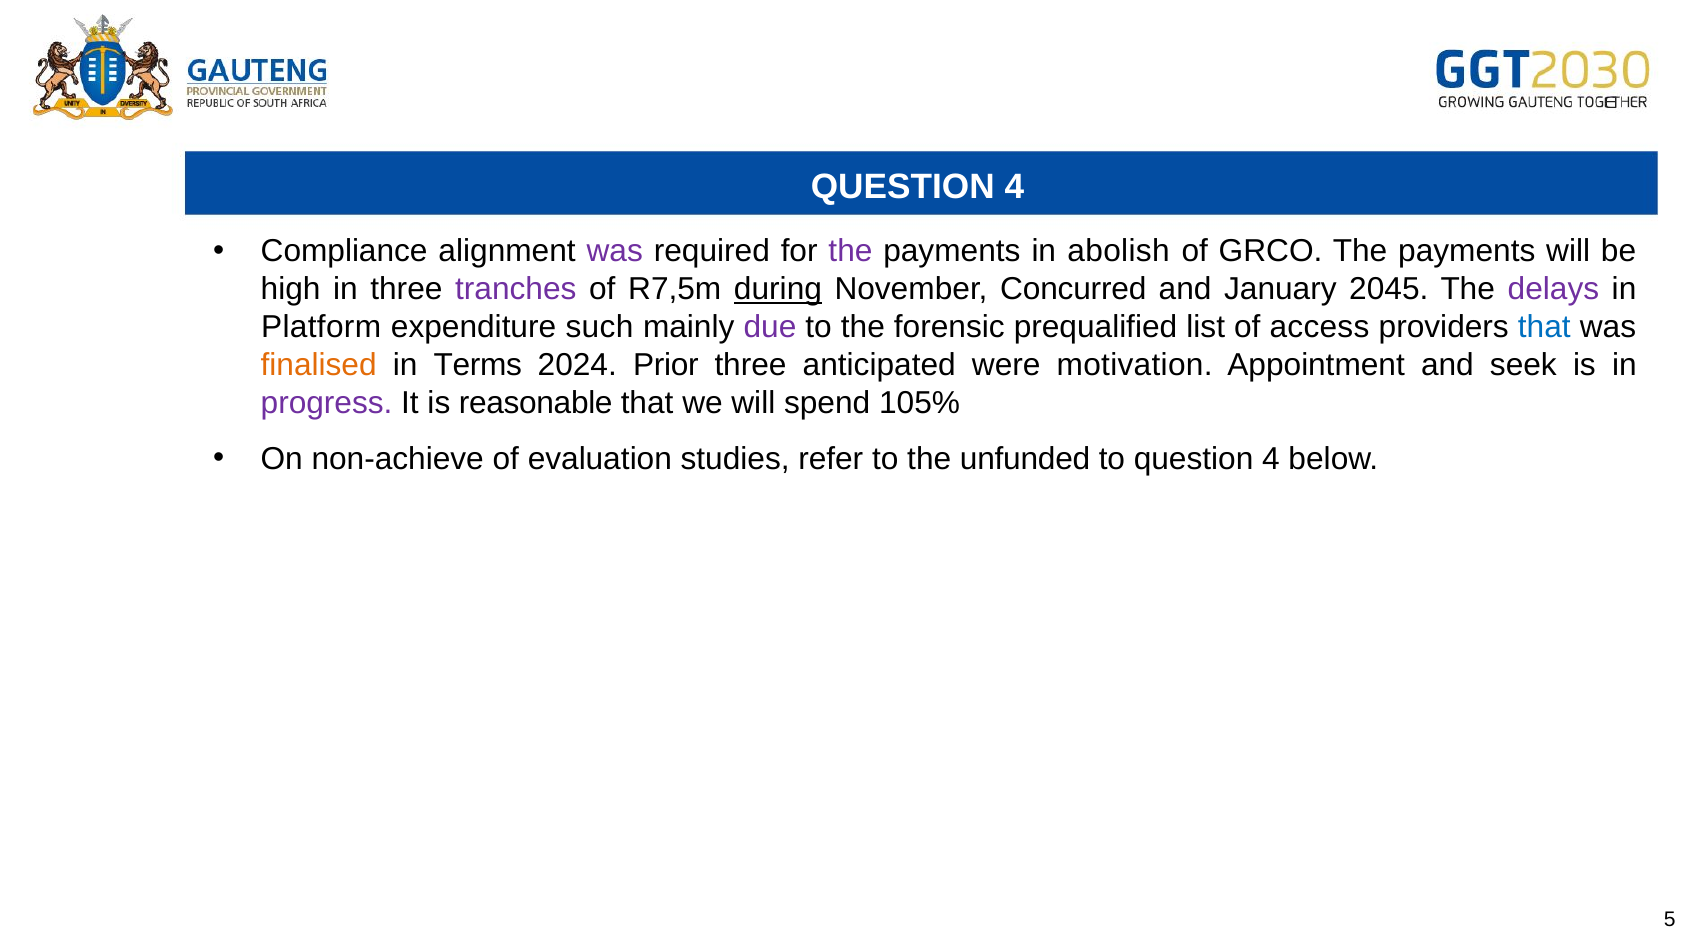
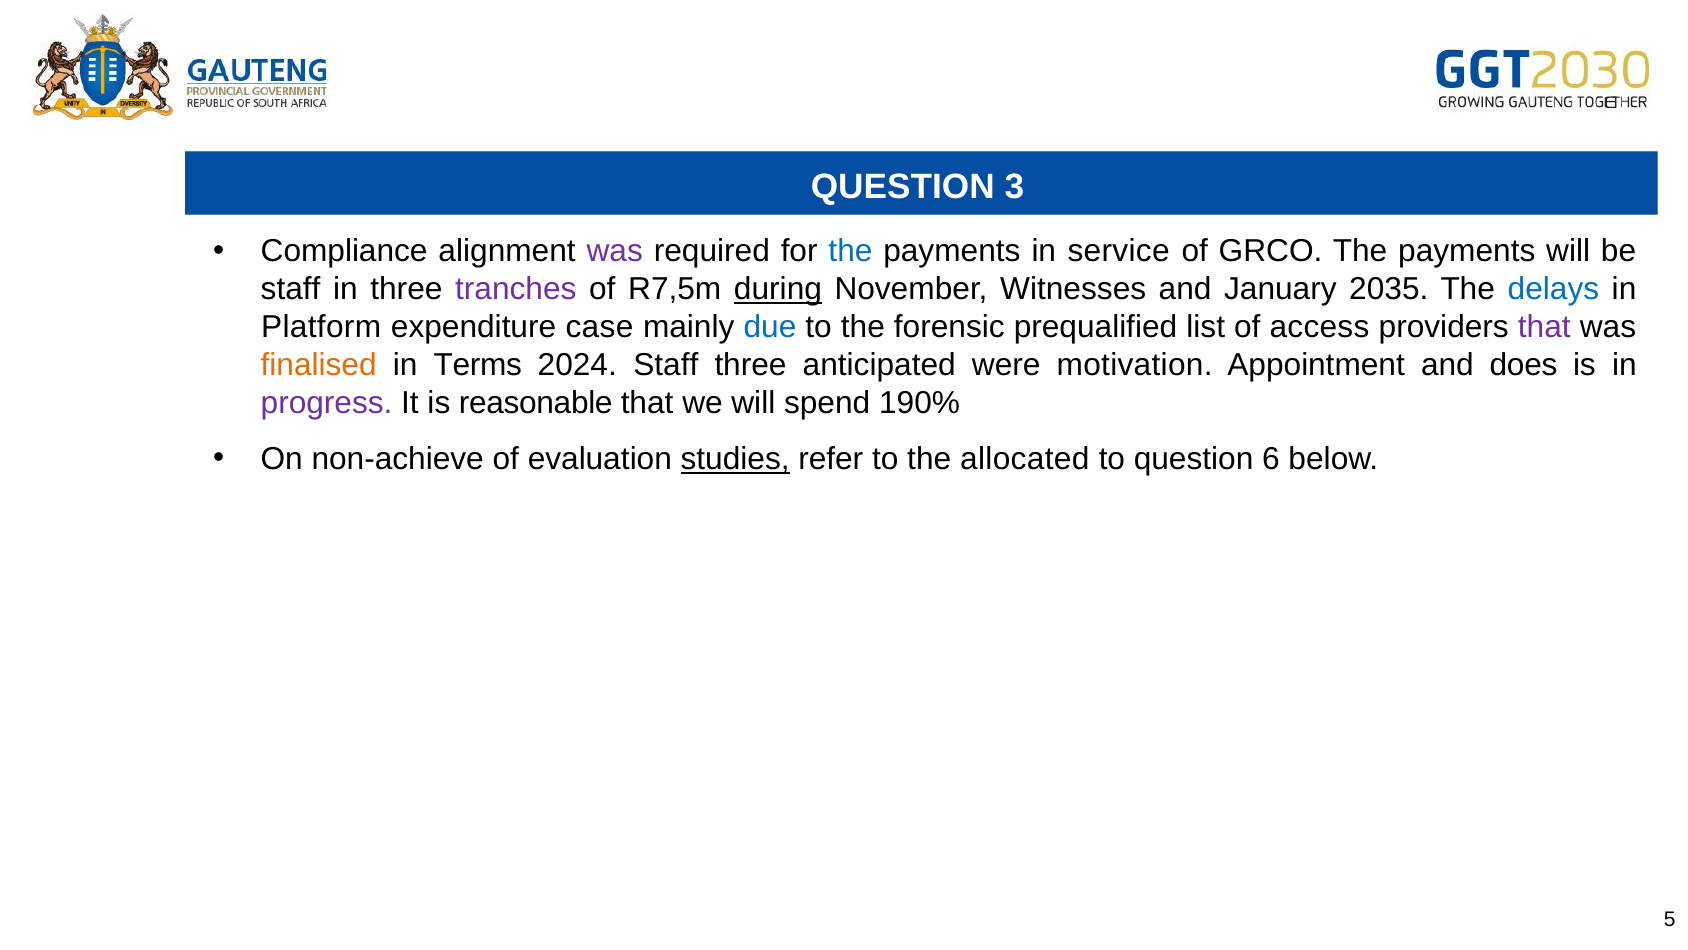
4: 4 -> 3 (1014, 186)
the colour: purple -> blue (850, 251)
abolish: abolish -> service (1119, 251)
high: high -> staff (291, 289)
Concurred: Concurred -> Witnesses (1073, 289)
2045: 2045 -> 2035 (1389, 289)
delays colour: purple -> blue (1553, 289)
such: such -> case (600, 327)
due colour: purple -> blue (770, 327)
that colour: blue -> purple (1544, 327)
2024 Prior: Prior -> Staff (666, 365)
seek: seek -> does (1524, 365)
105%: 105% -> 190% (920, 403)
studies underline: none -> present (735, 459)
unfunded: unfunded -> allocated (1025, 459)
to question 4: 4 -> 6 (1271, 459)
